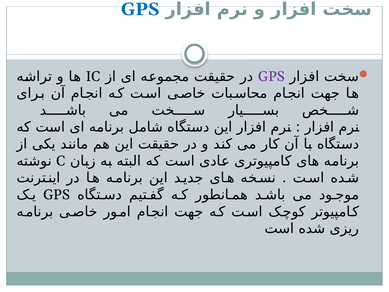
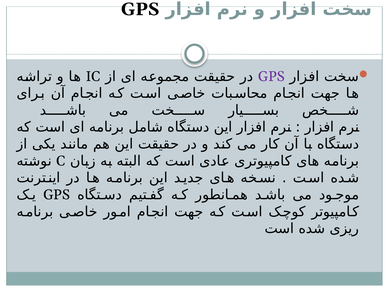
GPS colour: blue -> black (140, 9)
